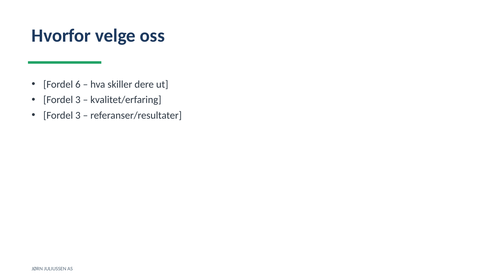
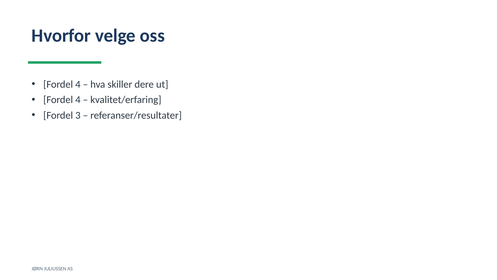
6: 6 -> 4 (78, 84)
3: 3 -> 4 (78, 100)
